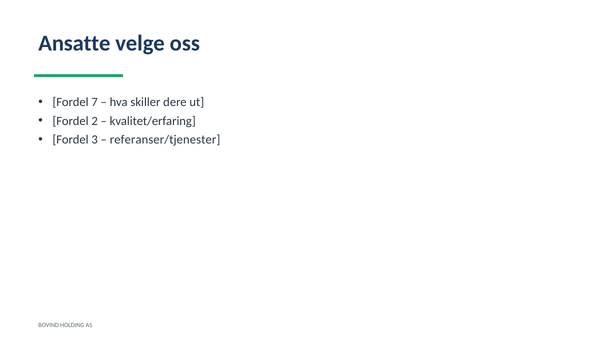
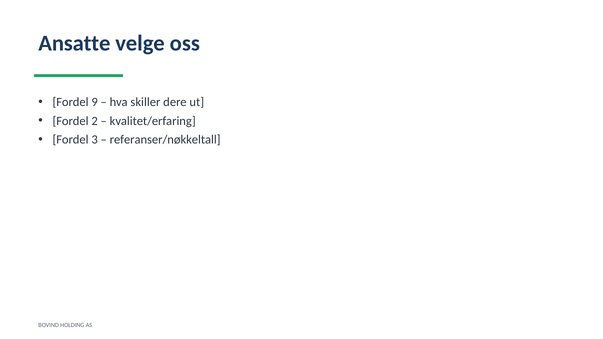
7: 7 -> 9 (95, 102)
referanser/tjenester: referanser/tjenester -> referanser/nøkkeltall (165, 140)
